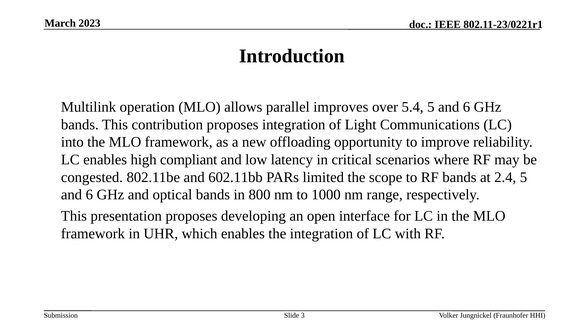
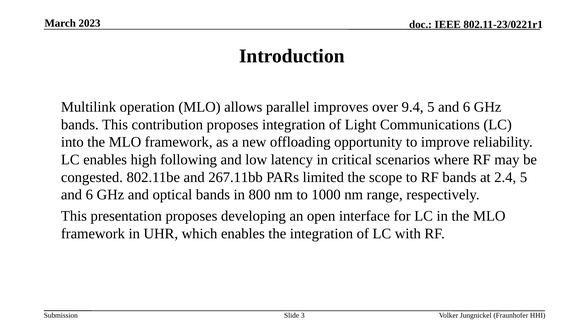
5.4: 5.4 -> 9.4 (413, 107)
compliant: compliant -> following (189, 159)
602.11bb: 602.11bb -> 267.11bb (236, 177)
